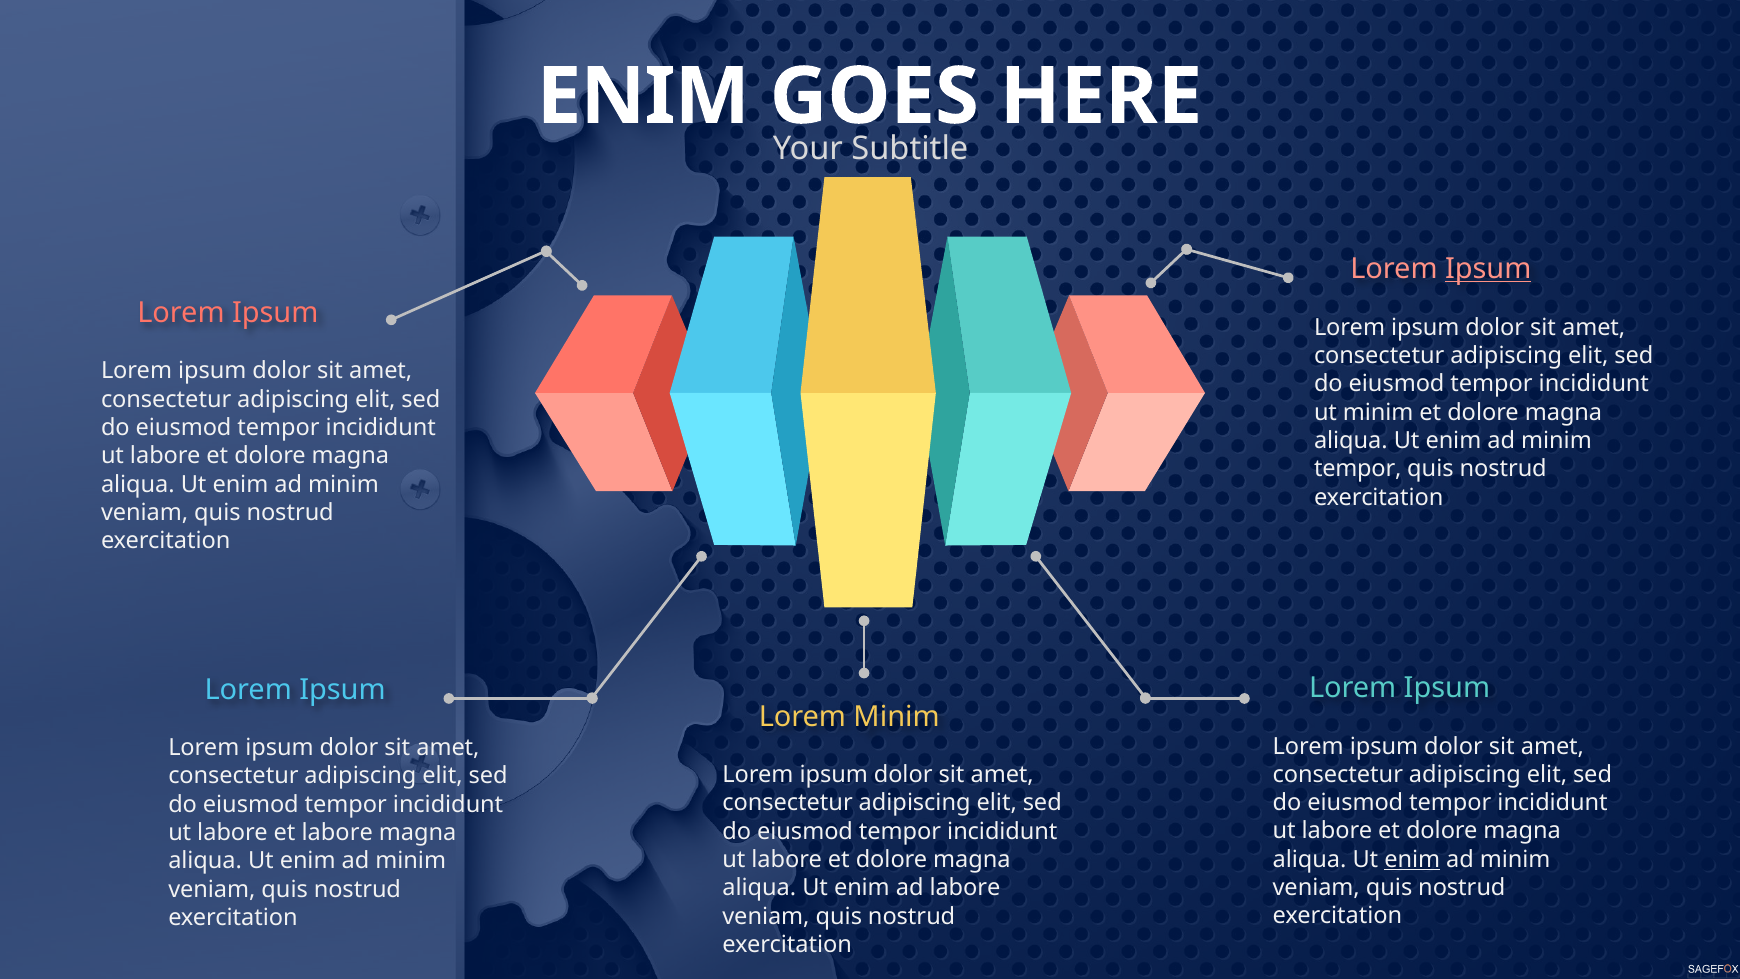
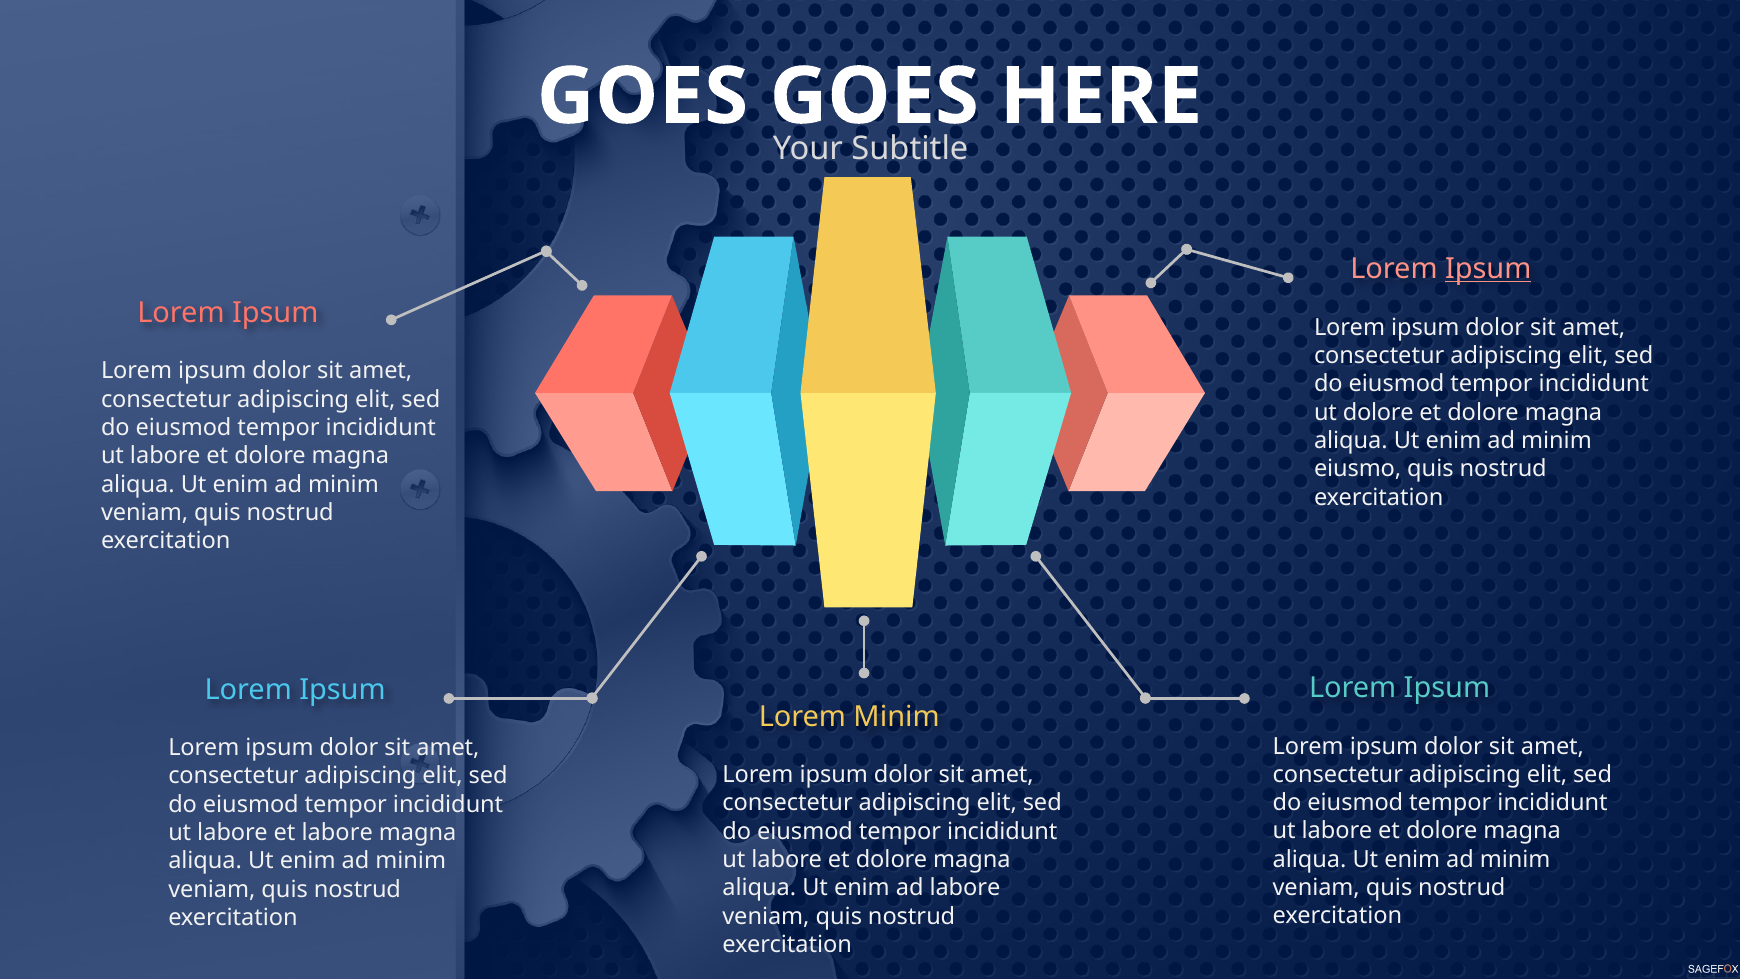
ENIM: ENIM -> GOES (643, 97)
ut minim: minim -> dolore (1378, 412)
tempor: tempor -> eiusmo (1358, 469)
enim underline: present -> none (1412, 859)
